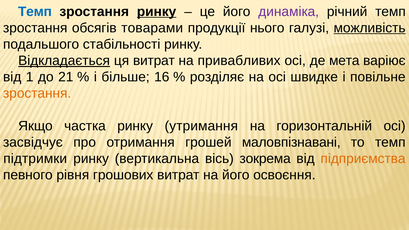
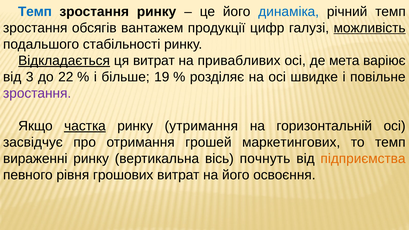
ринку underline: present -> none (157, 12)
динаміка colour: purple -> blue (289, 12)
товарами: товарами -> вантажем (152, 28)
нього: нього -> цифр (267, 28)
1: 1 -> 3 (30, 77)
21: 21 -> 22 (66, 77)
16: 16 -> 19 (162, 77)
зростання colour: orange -> purple (37, 93)
частка underline: none -> present (85, 126)
маловпізнавані: маловпізнавані -> маркетингових (291, 142)
підтримки: підтримки -> вираженні (35, 159)
зокрема: зокрема -> почнуть (265, 159)
